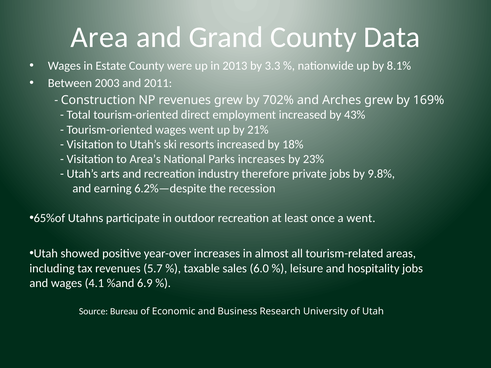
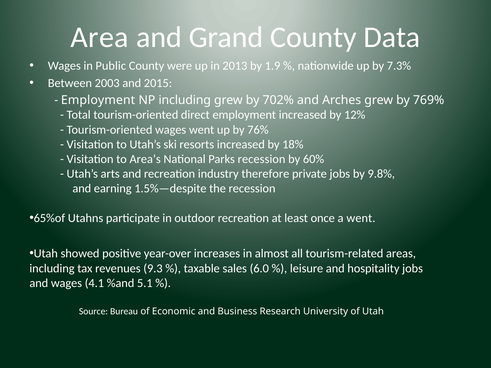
Estate: Estate -> Public (111, 66)
3.3: 3.3 -> 1.9 (273, 66)
8.1%: 8.1% -> 7.3% (399, 66)
2011: 2011 -> 2015 (158, 83)
Construction: Construction -> Employment (98, 100)
NP revenues: revenues -> including (185, 100)
169%: 169% -> 769% (429, 100)
43%: 43% -> 12% (355, 115)
21%: 21% -> 76% (258, 130)
Parks increases: increases -> recession (262, 159)
23%: 23% -> 60% (314, 159)
6.2%—despite: 6.2%—despite -> 1.5%—despite (170, 189)
5.7: 5.7 -> 9.3 (153, 268)
6.9: 6.9 -> 5.1 (145, 283)
